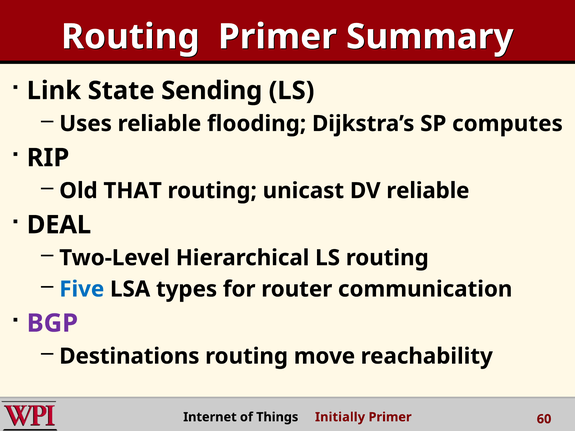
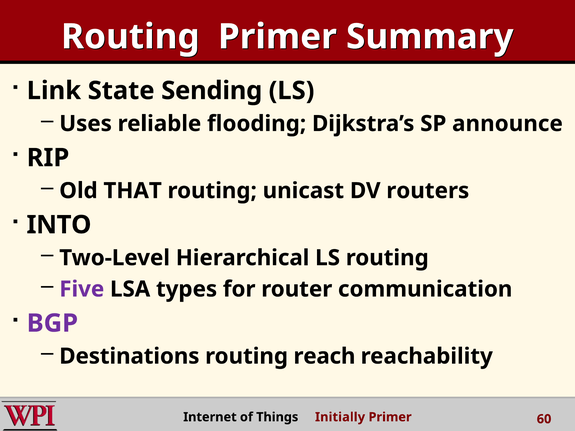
computes: computes -> announce (507, 124)
DV reliable: reliable -> routers (428, 191)
DEAL: DEAL -> INTO (59, 225)
Five colour: blue -> purple (82, 289)
move: move -> reach (324, 356)
